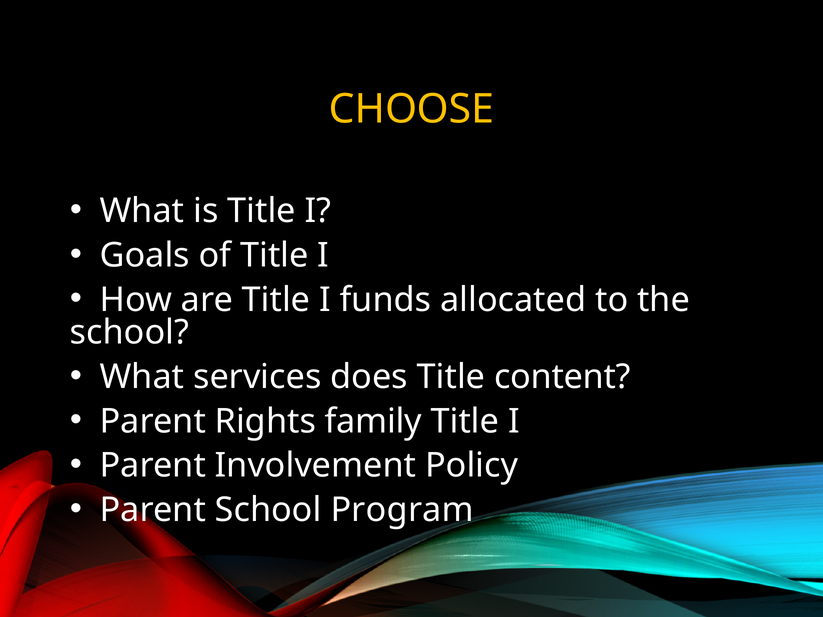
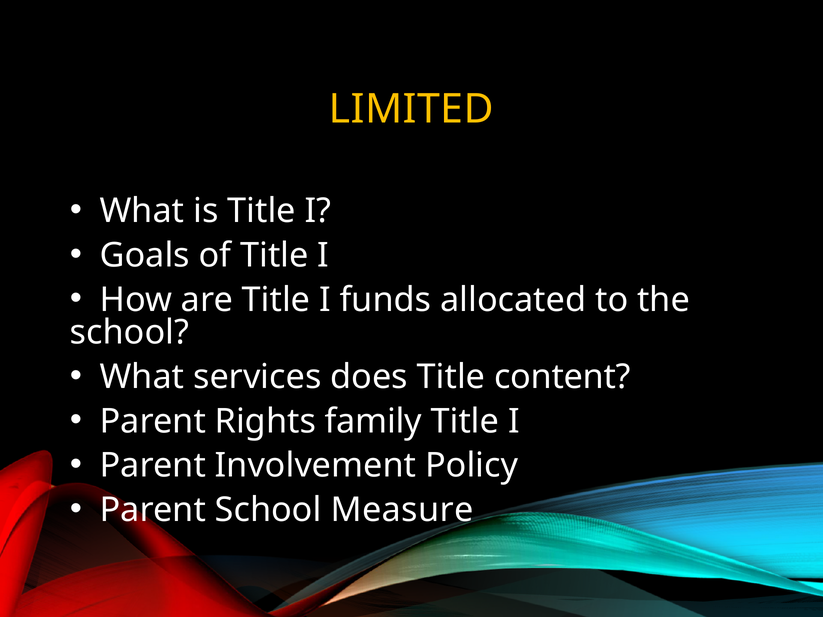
CHOOSE: CHOOSE -> LIMITED (411, 109)
Program: Program -> Measure (402, 510)
